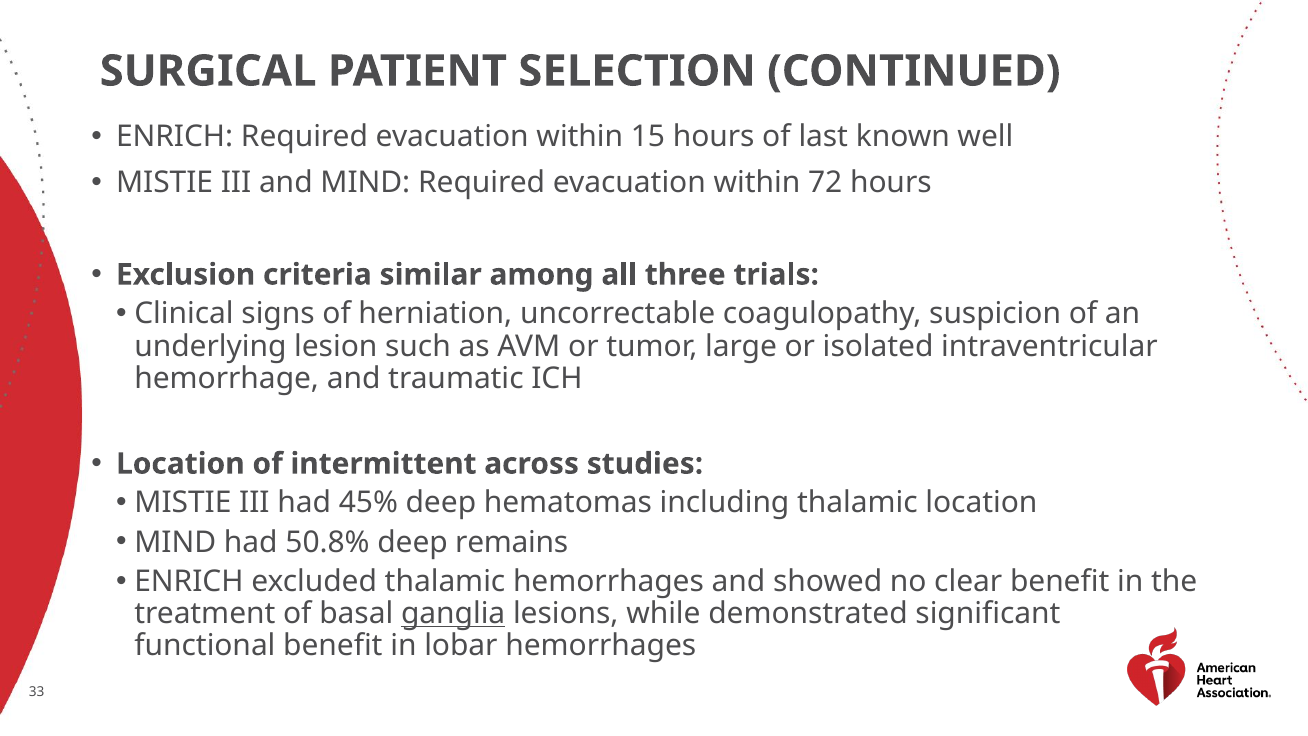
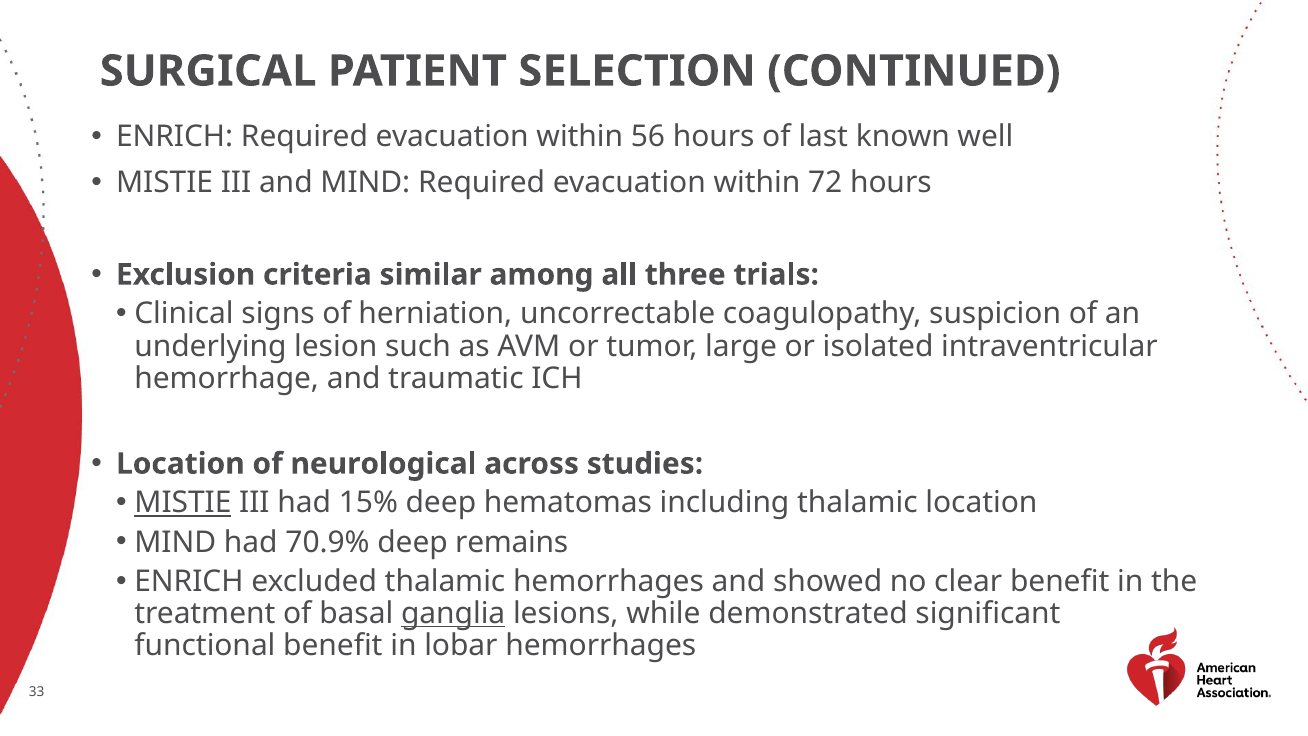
15: 15 -> 56 (648, 137)
intermittent: intermittent -> neurological (383, 464)
MISTIE underline: none -> present (183, 503)
45%: 45% -> 15% (368, 503)
50.8%: 50.8% -> 70.9% (328, 542)
